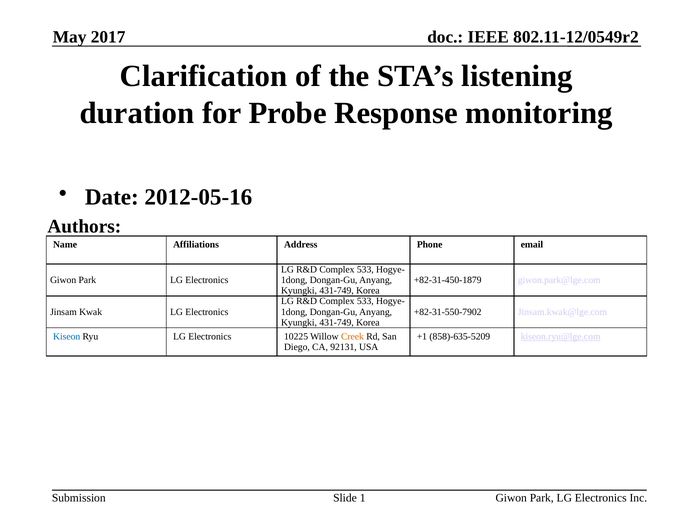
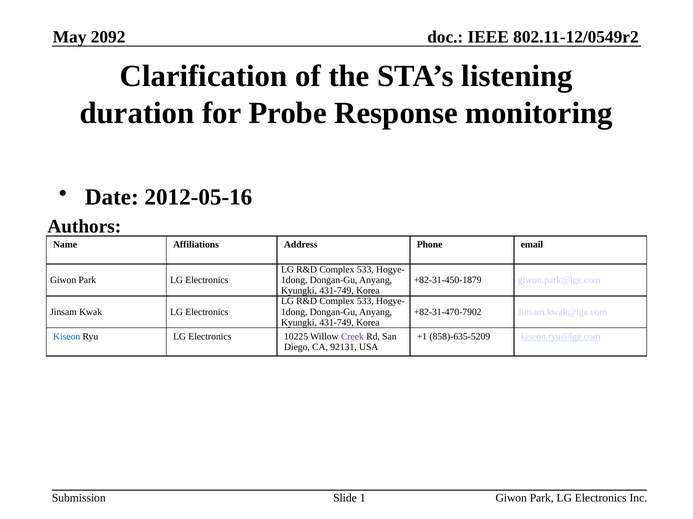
2017: 2017 -> 2092 (108, 37)
+82-31-550-7902: +82-31-550-7902 -> +82-31-470-7902 (448, 312)
Creek colour: orange -> purple (352, 337)
